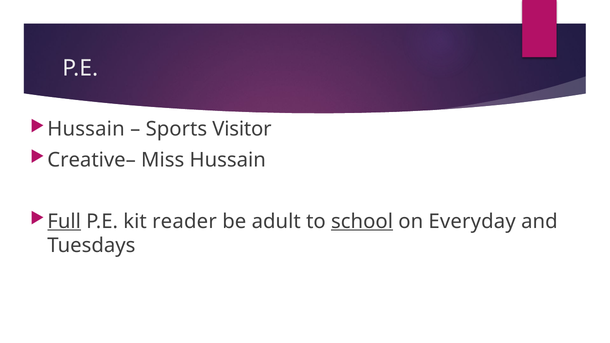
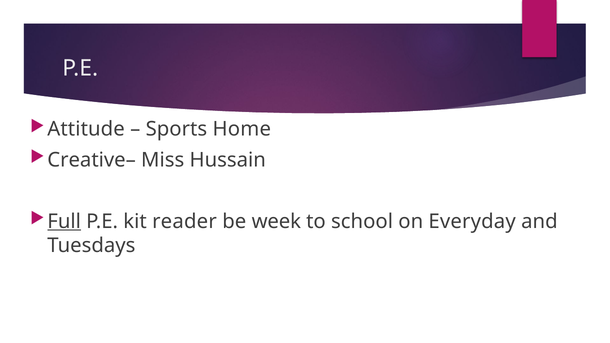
Hussain: Hussain -> Attitude (86, 129)
Visitor: Visitor -> Home (242, 129)
adult: adult -> week (276, 221)
school underline: present -> none (362, 221)
